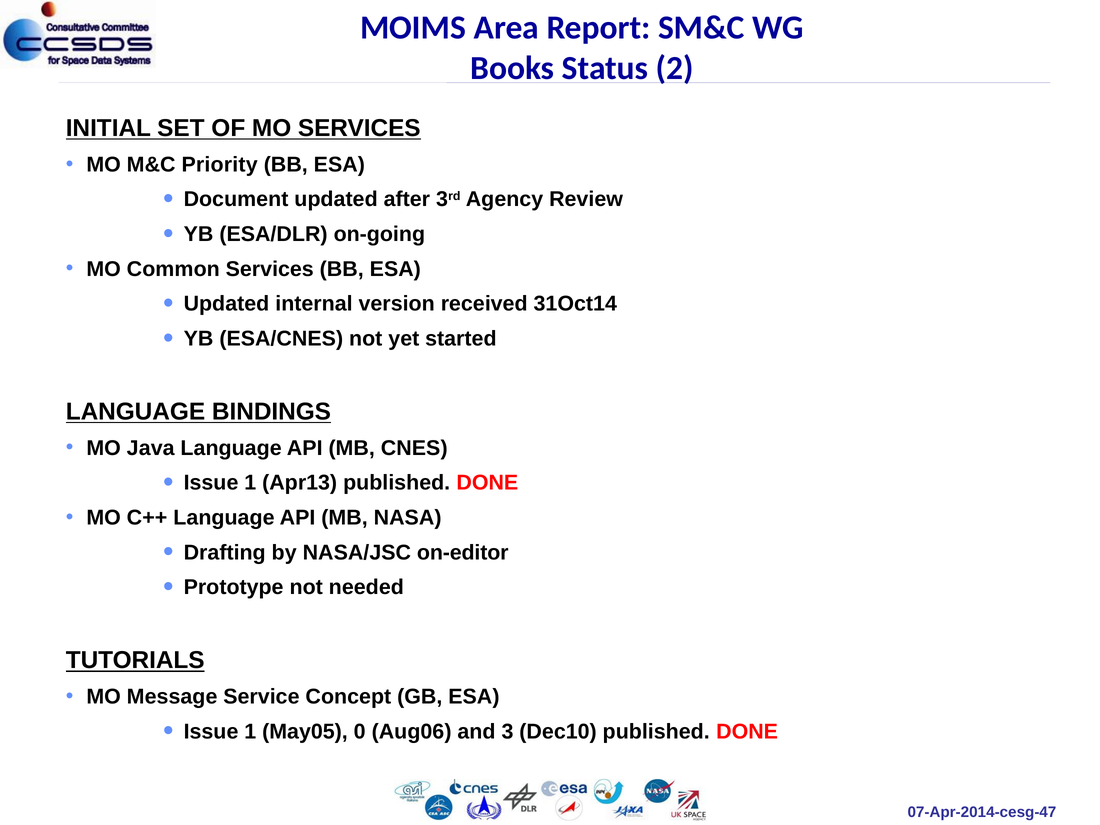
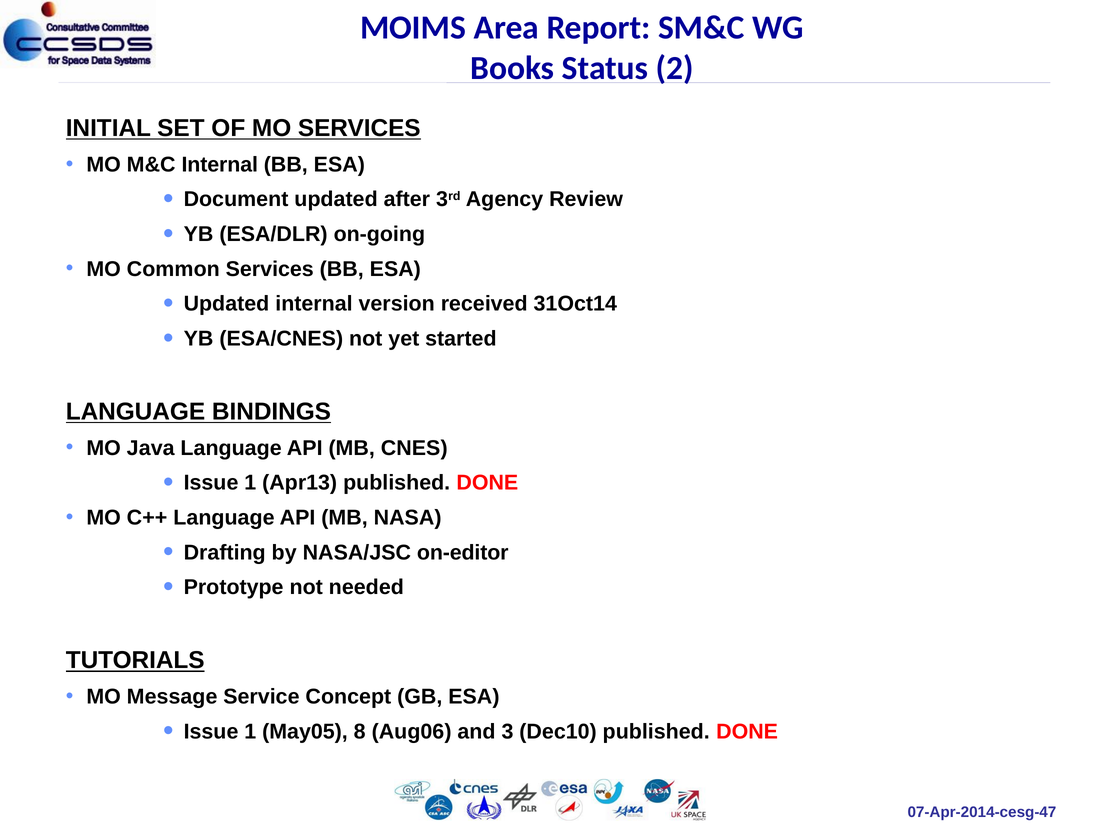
M&C Priority: Priority -> Internal (220, 165)
0: 0 -> 8 (360, 732)
